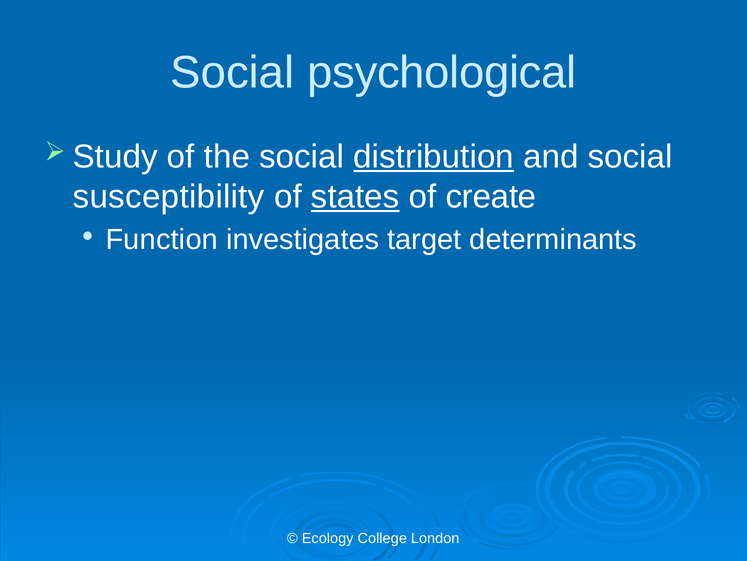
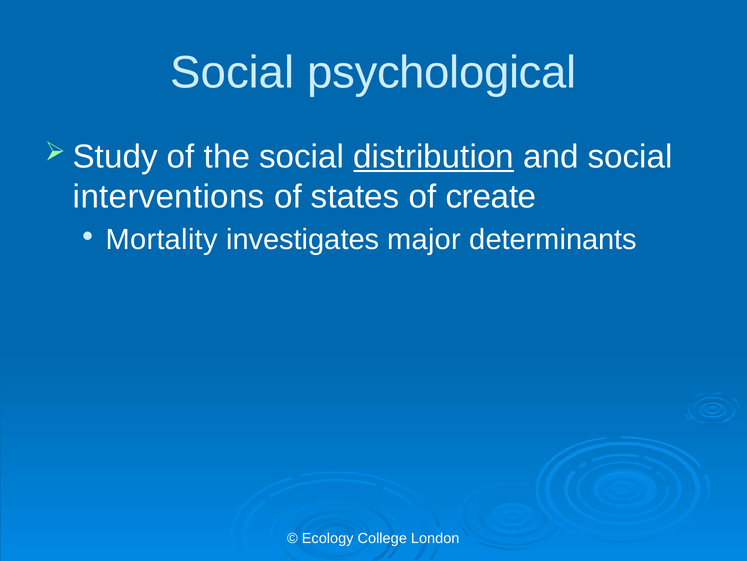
susceptibility: susceptibility -> interventions (169, 197)
states underline: present -> none (355, 197)
Function: Function -> Mortality (162, 239)
target: target -> major (424, 239)
